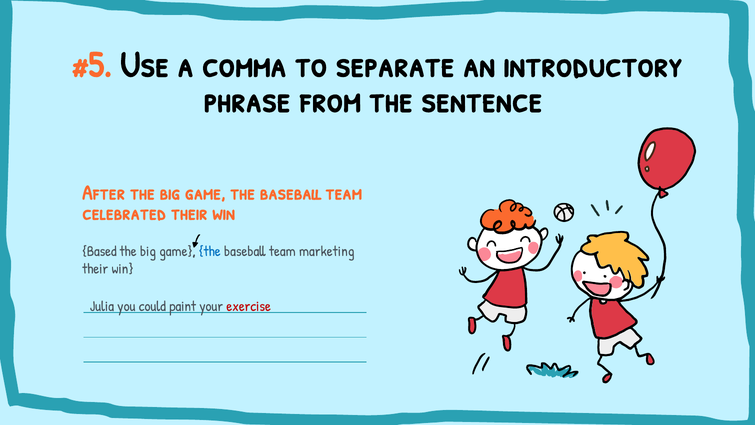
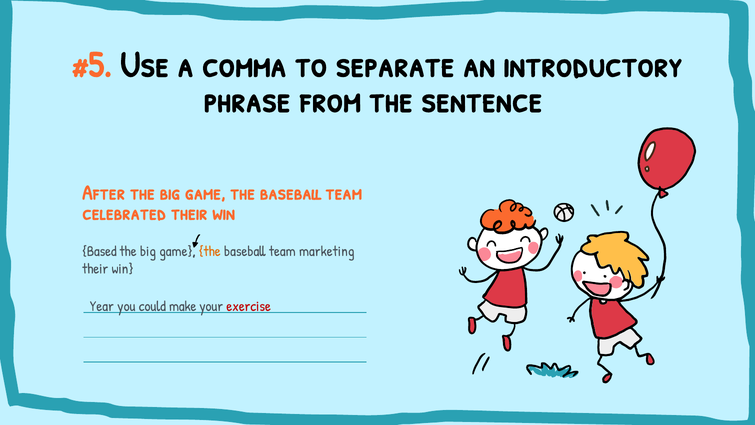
the colour: blue -> orange (210, 251)
Julia: Julia -> Year (102, 306)
paint: paint -> make (183, 306)
